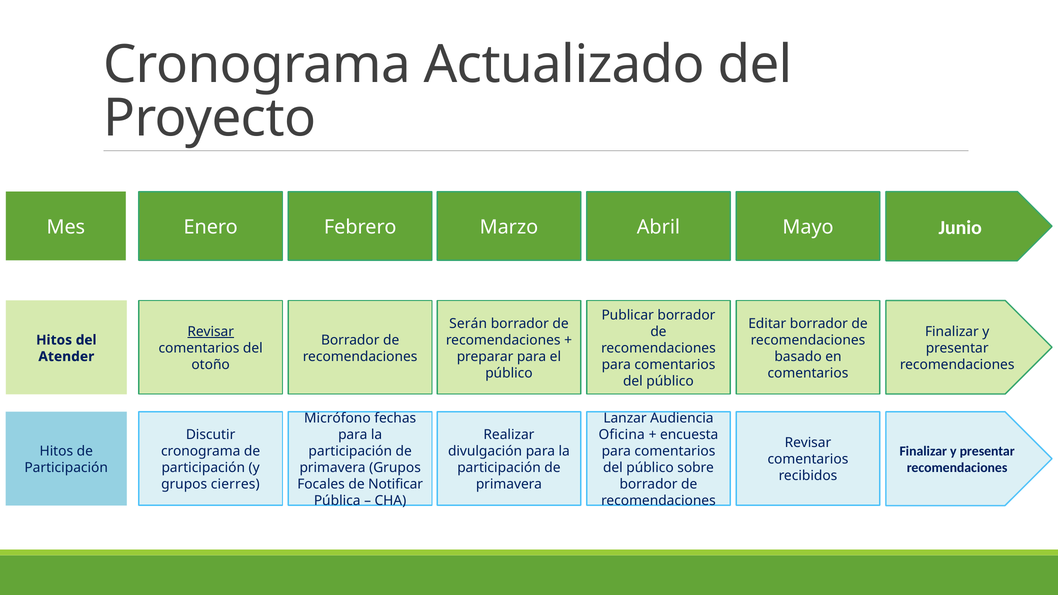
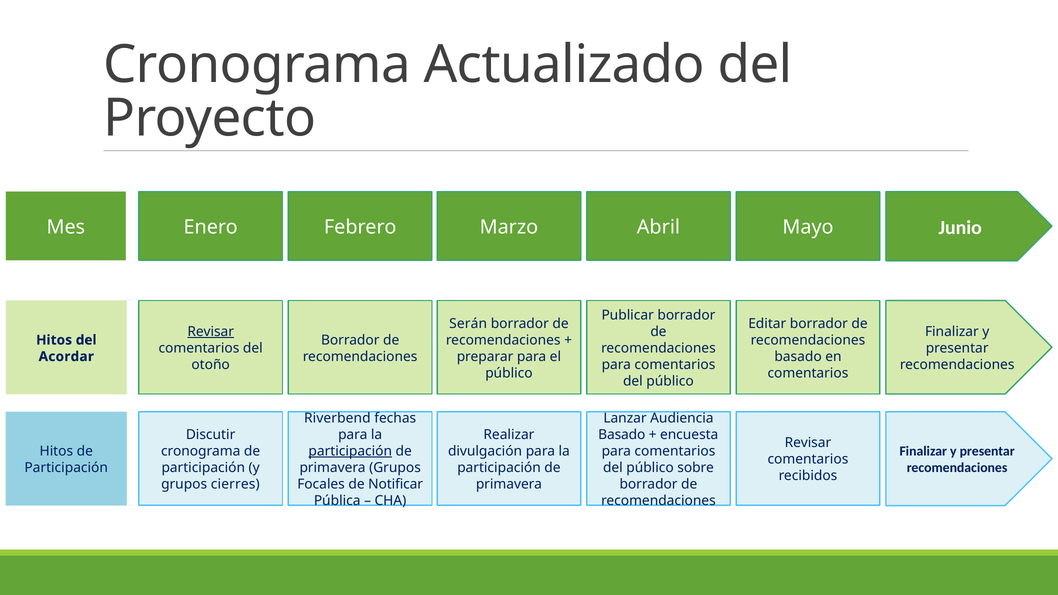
Atender: Atender -> Acordar (66, 357)
Micrófono: Micrófono -> Riverbend (337, 418)
Oficina: Oficina -> Basado (622, 435)
participación underline: none -> present (350, 451)
